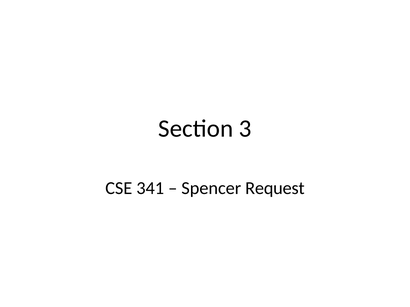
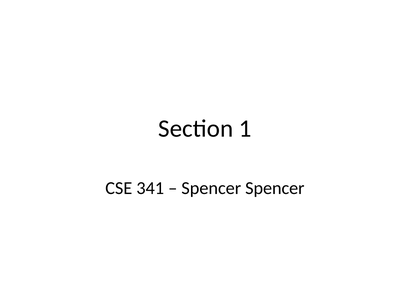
3: 3 -> 1 (245, 129)
Spencer Request: Request -> Spencer (275, 189)
